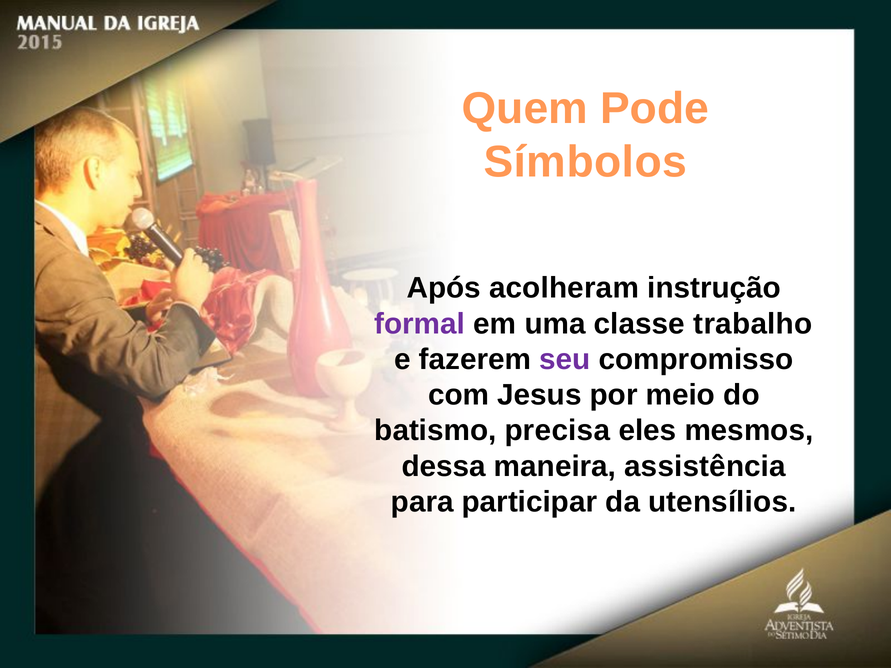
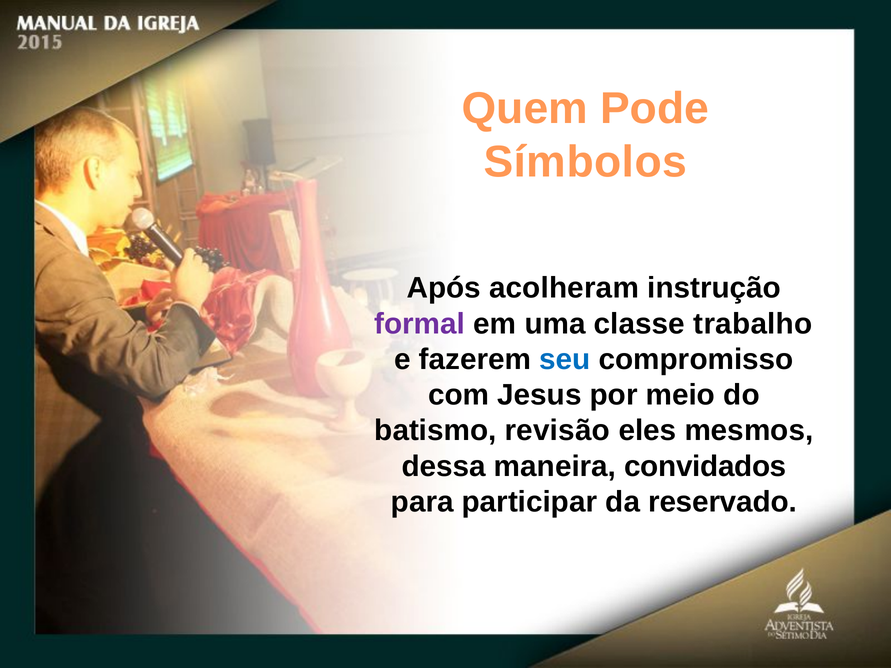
seu colour: purple -> blue (565, 360)
precisa: precisa -> revisão (557, 431)
assistência: assistência -> convidados (705, 466)
utensílios: utensílios -> reservado (722, 502)
